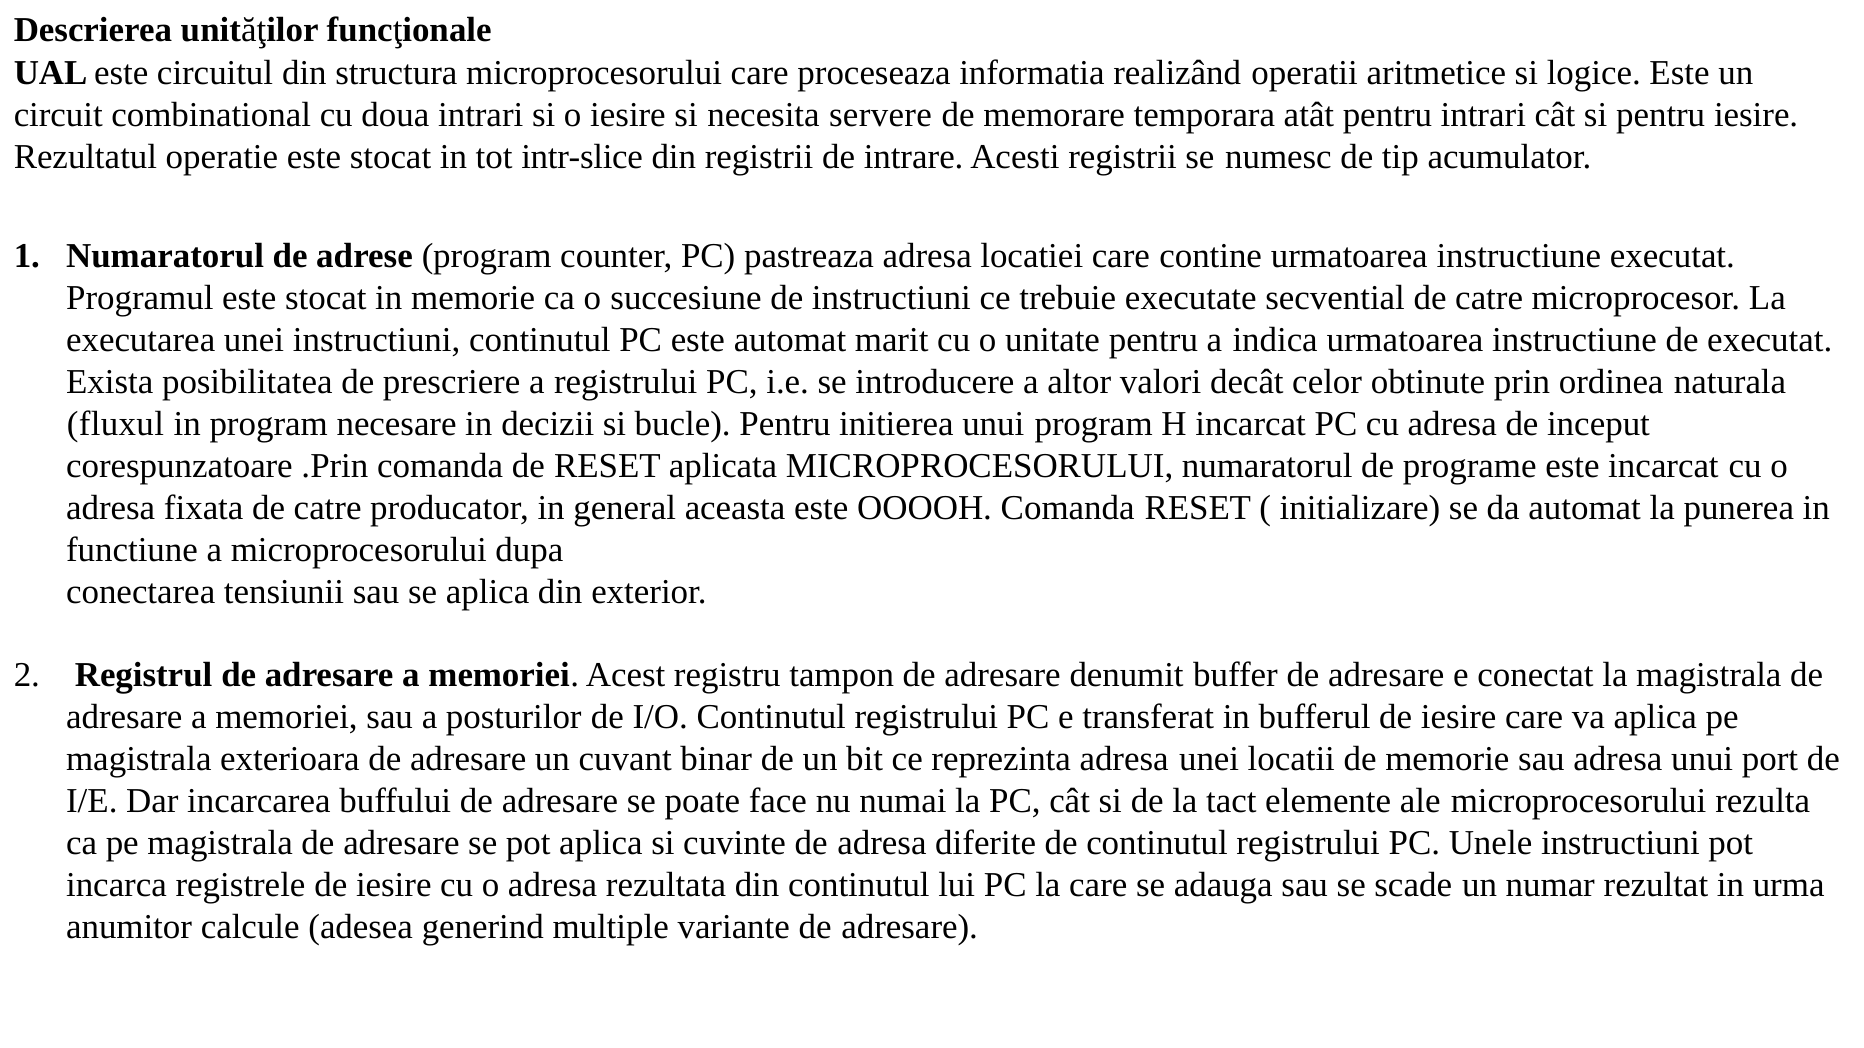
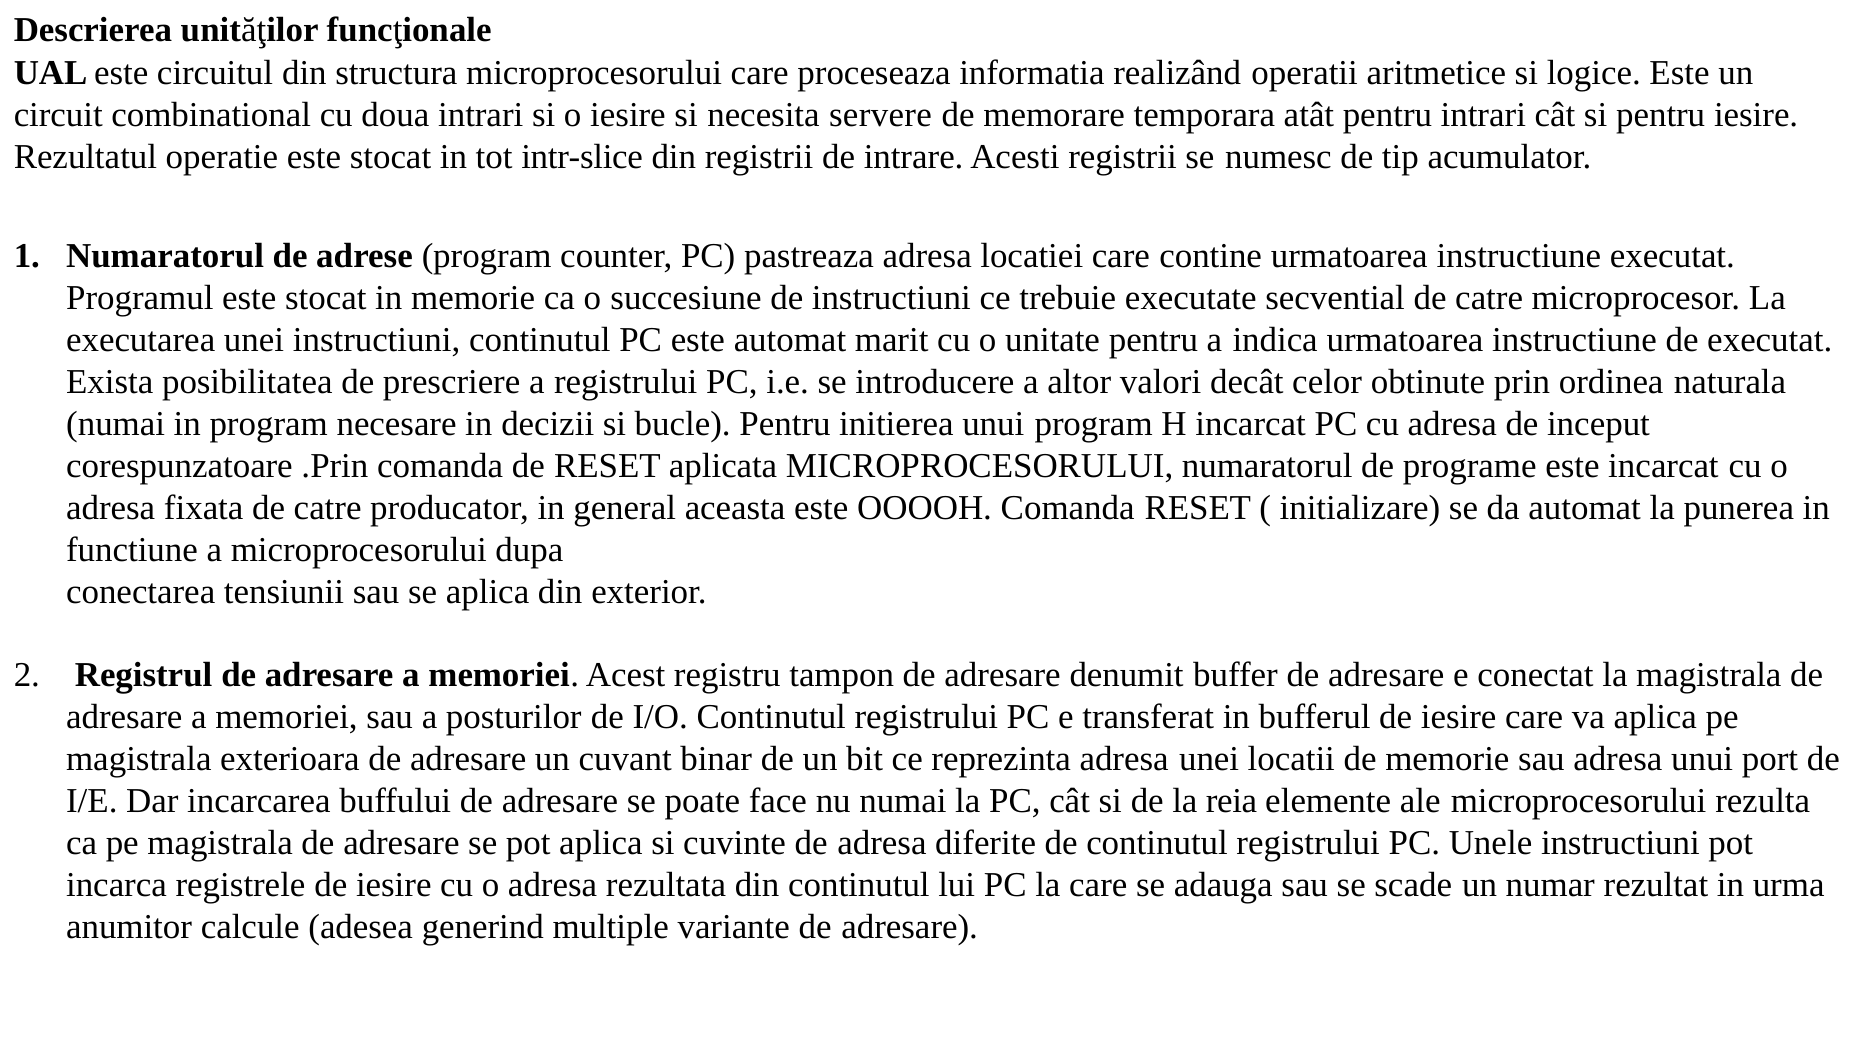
fluxul: fluxul -> numai (116, 424)
tact: tact -> reia (1231, 802)
